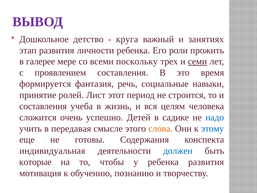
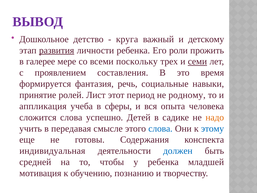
занятиях: занятиях -> детскому (206, 39)
развития underline: none -> present (57, 50)
строится: строится -> родному (187, 95)
составления: составления -> аппликация (43, 106)
жизнь: жизнь -> сферы (118, 106)
целям: целям -> опыта (173, 106)
сложится очень: очень -> слова (71, 117)
надо colour: blue -> orange (215, 117)
слова colour: orange -> blue (160, 128)
которые: которые -> средней (35, 162)
ребенка развития: развития -> младшей (206, 162)
